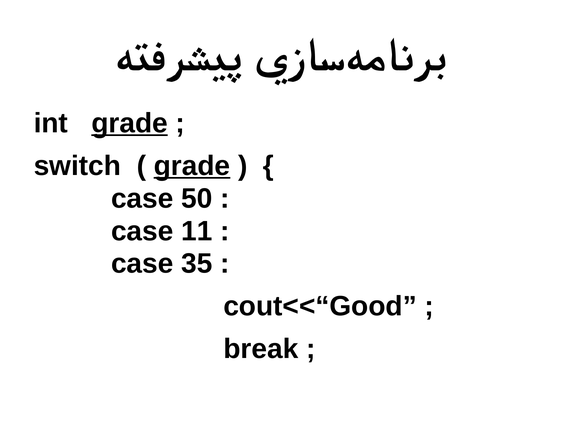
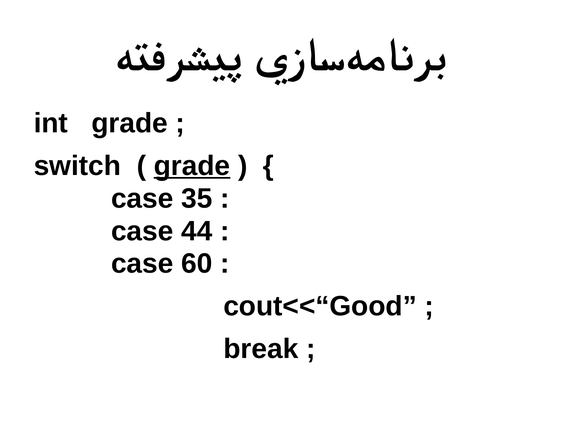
grade underline: present -> none (130, 123)
50: 50 -> 35 (197, 199)
11: 11 -> 44 (197, 231)
35: 35 -> 60 (197, 264)
